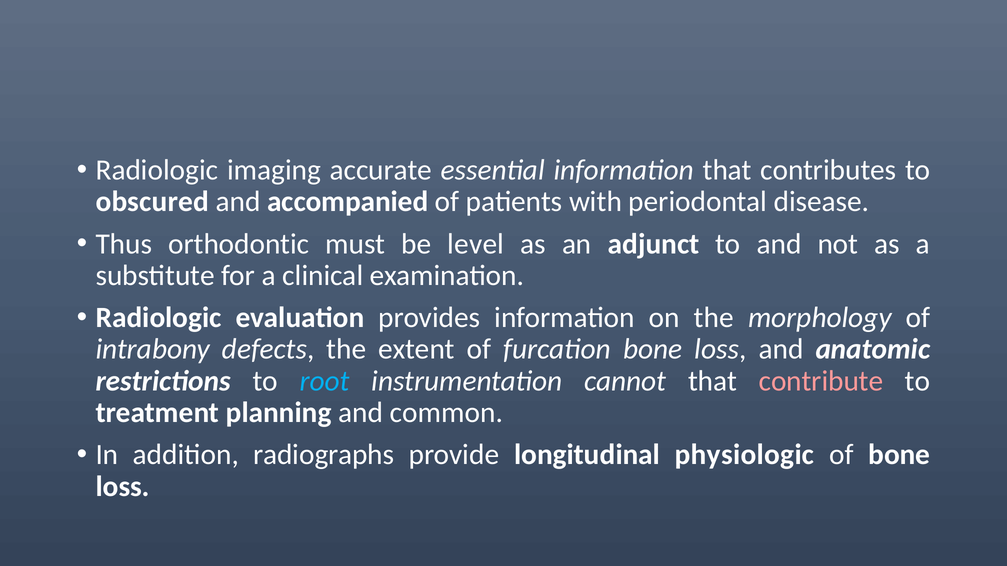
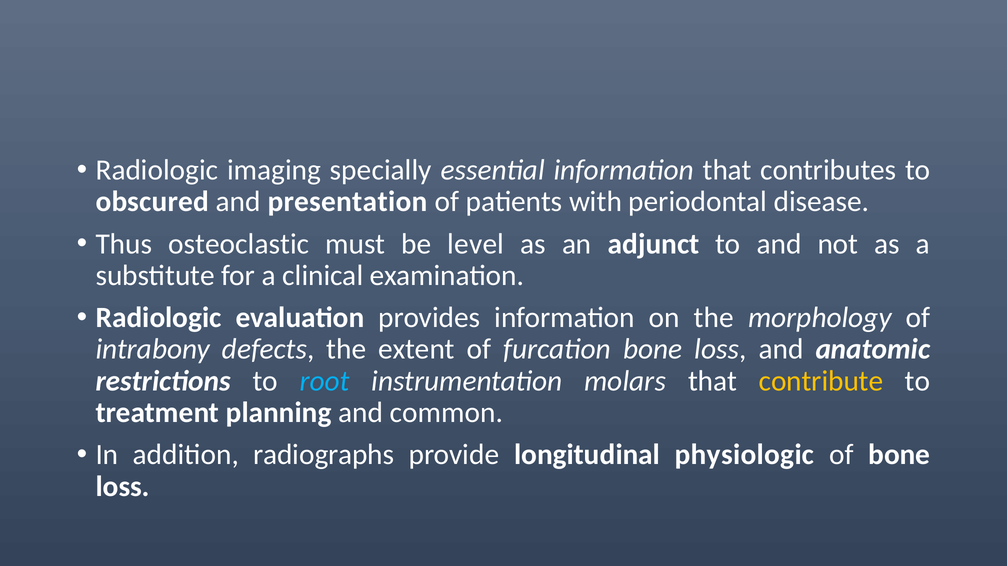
accurate: accurate -> specially (381, 170)
accompanied: accompanied -> presentation (348, 202)
orthodontic: orthodontic -> osteoclastic (239, 244)
cannot: cannot -> molars (625, 381)
contribute colour: pink -> yellow (821, 381)
